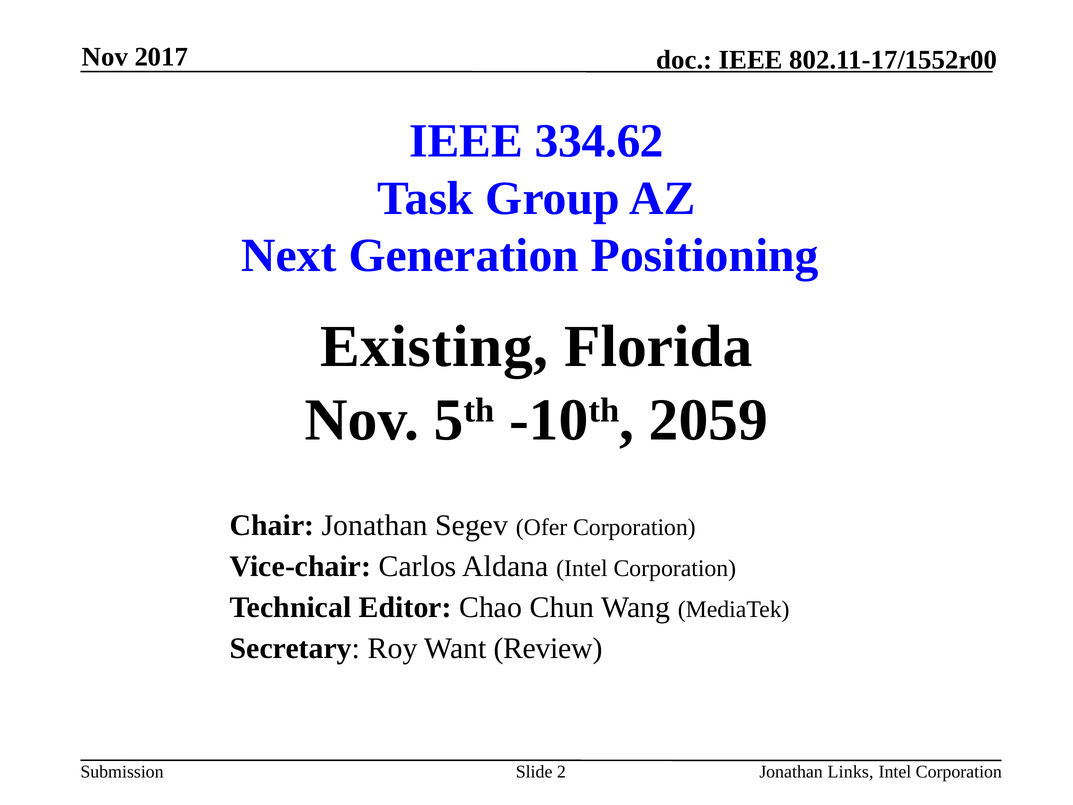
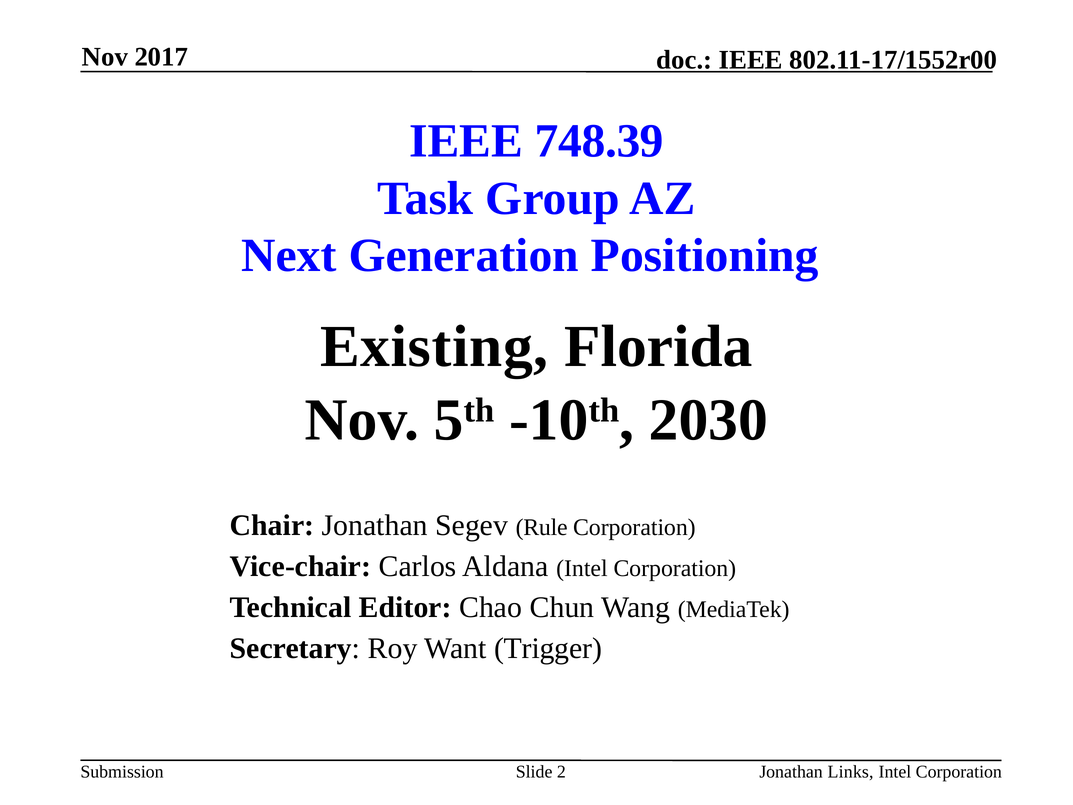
334.62: 334.62 -> 748.39 (599, 141)
2059: 2059 -> 2030 (708, 420)
Ofer: Ofer -> Rule (542, 527)
Review: Review -> Trigger (548, 648)
